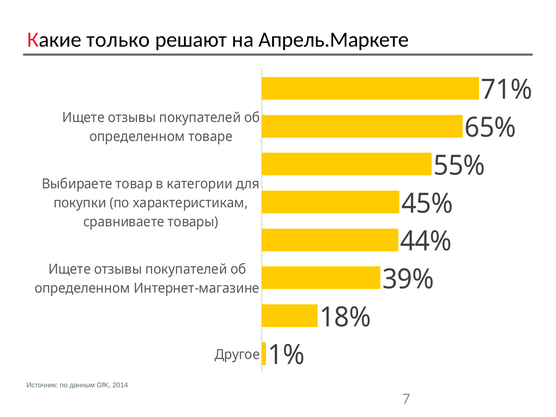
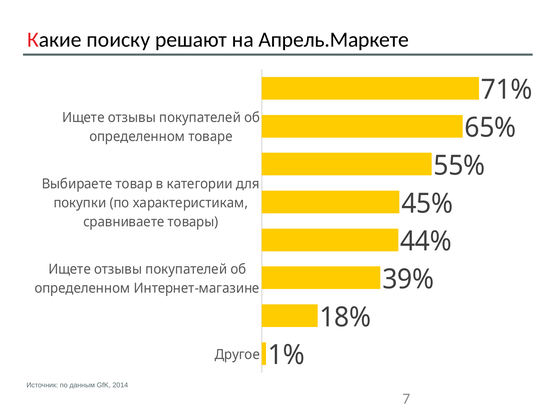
только: только -> поиску (118, 40)
